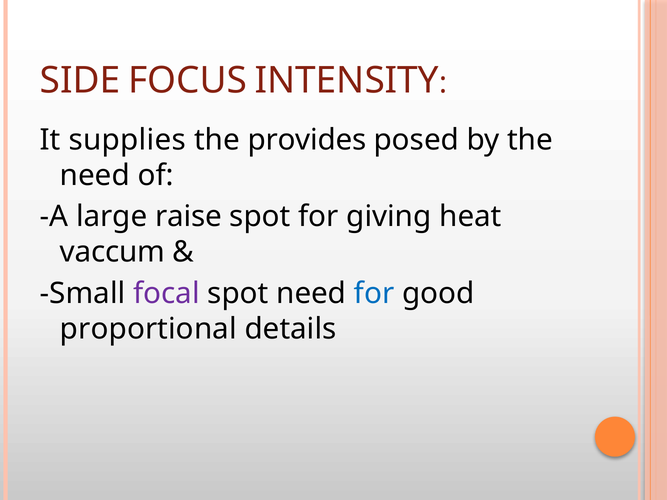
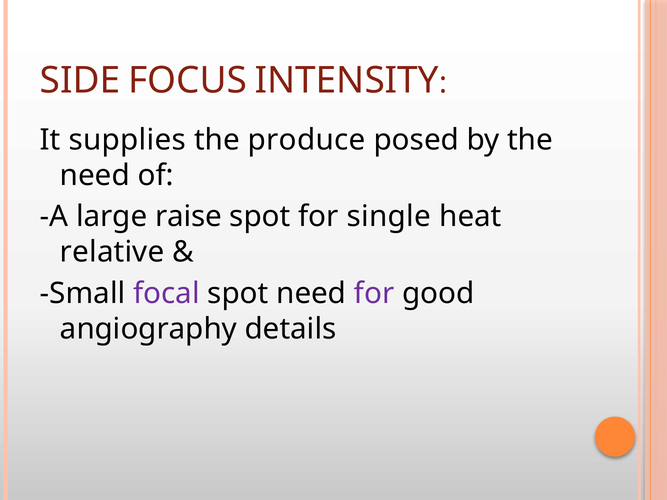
provides: provides -> produce (307, 140)
giving: giving -> single (389, 217)
vaccum: vaccum -> relative (112, 252)
for colour: blue -> purple (374, 293)
proportional: proportional -> angiography (148, 329)
